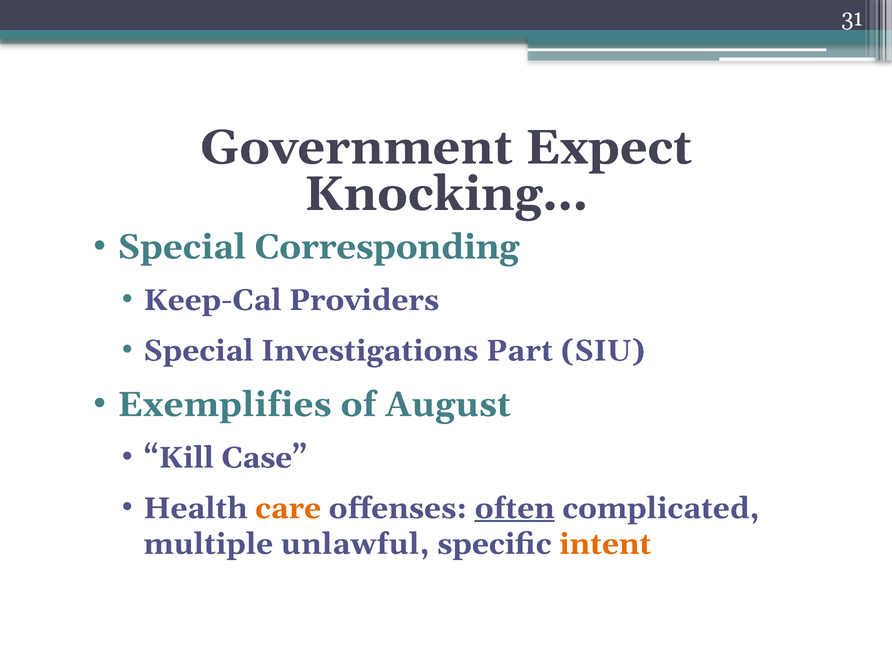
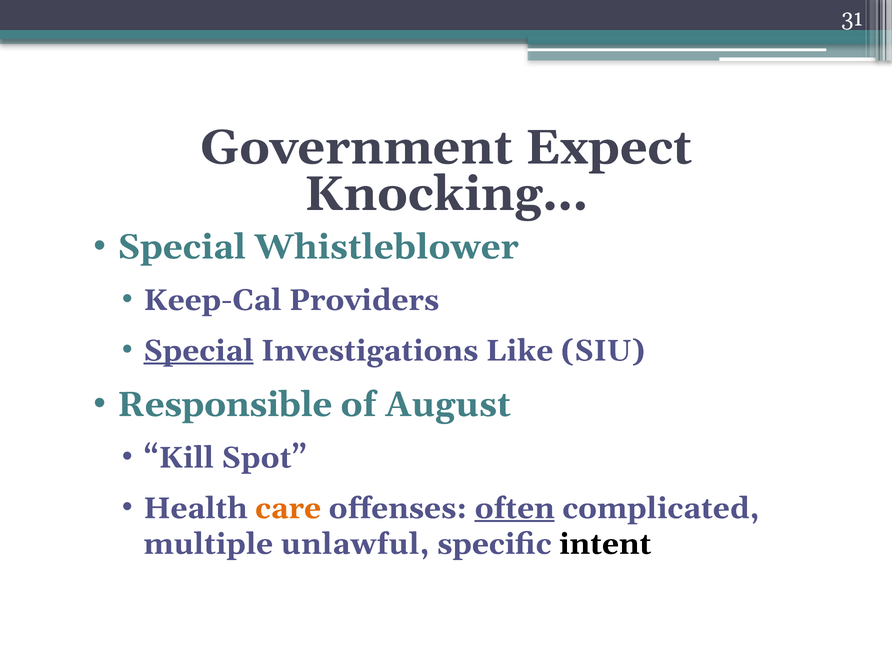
Corresponding: Corresponding -> Whistleblower (387, 247)
Special underline: none -> present (199, 351)
Part: Part -> Like (520, 351)
Exemplifies: Exemplifies -> Responsible (225, 405)
Case: Case -> Spot (264, 458)
intent colour: orange -> black (605, 544)
